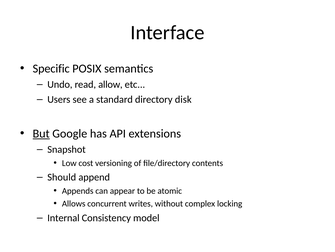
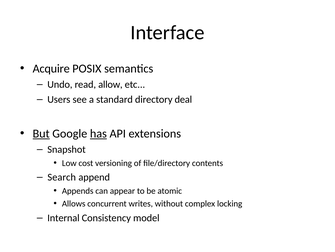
Specific: Specific -> Acquire (51, 68)
disk: disk -> deal (183, 99)
has underline: none -> present (98, 133)
Should: Should -> Search (62, 177)
